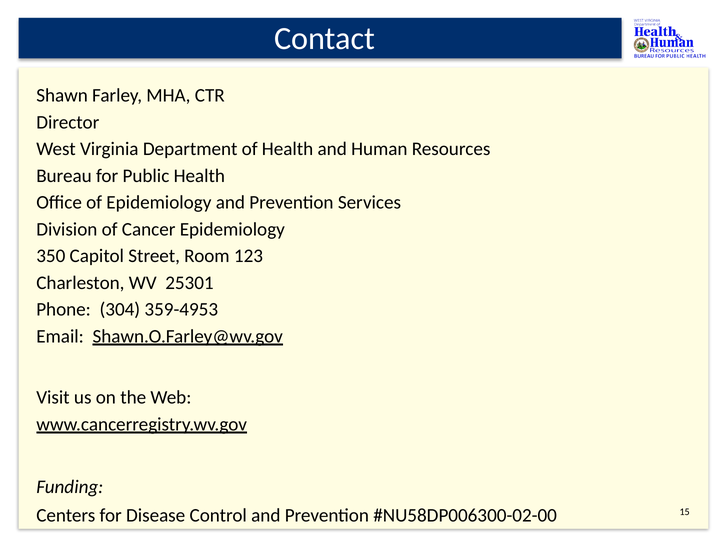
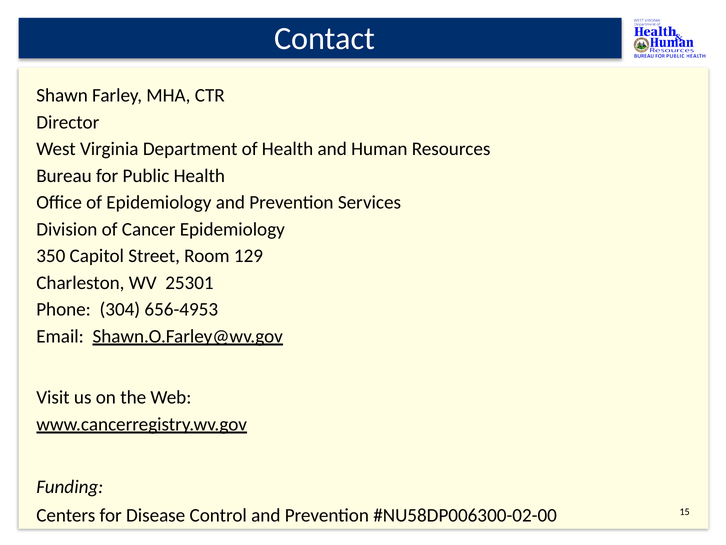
123: 123 -> 129 (248, 256)
359-4953: 359-4953 -> 656-4953 (181, 309)
